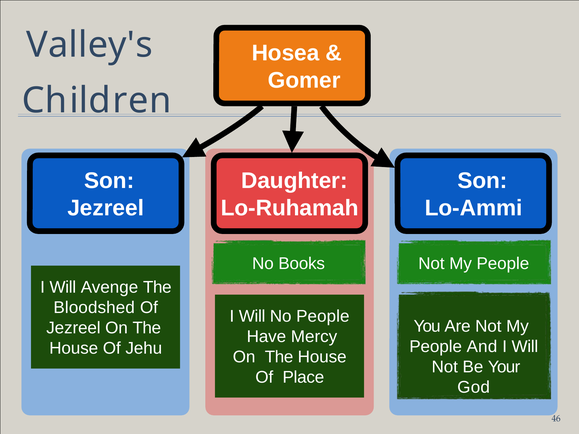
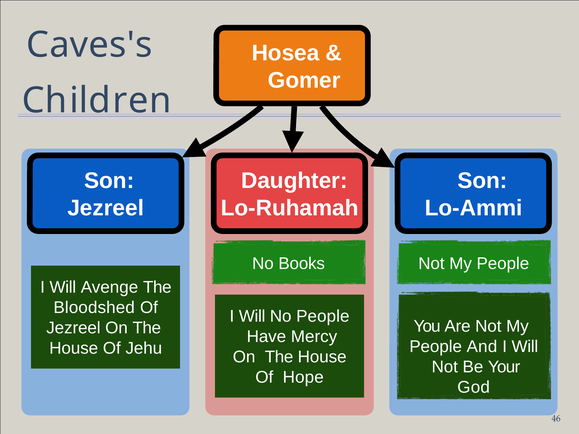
Valley's: Valley's -> Caves's (89, 45)
Place: Place -> Hope (303, 377)
